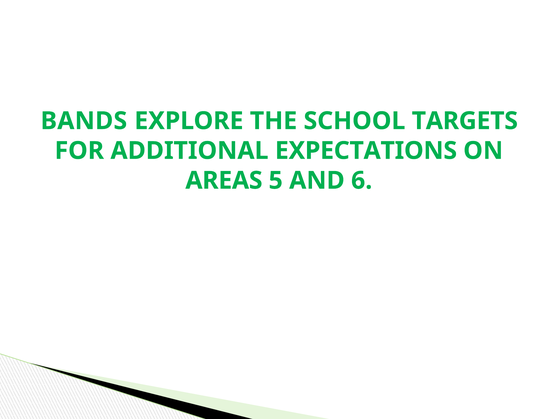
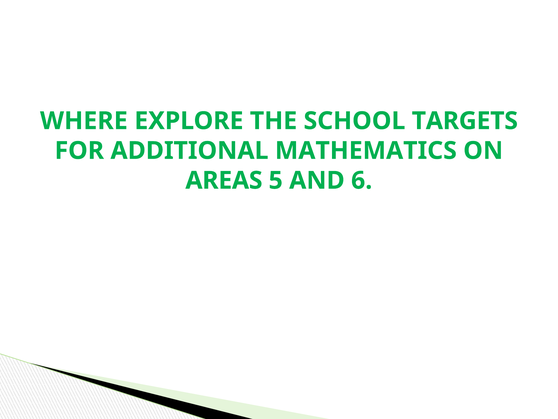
BANDS: BANDS -> WHERE (84, 121)
EXPECTATIONS: EXPECTATIONS -> MATHEMATICS (366, 151)
